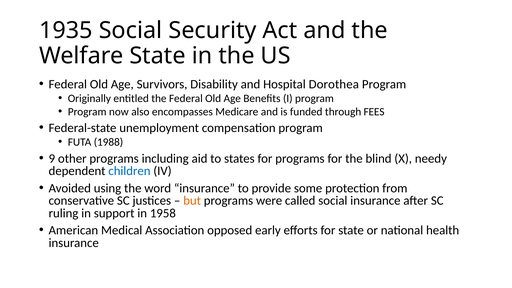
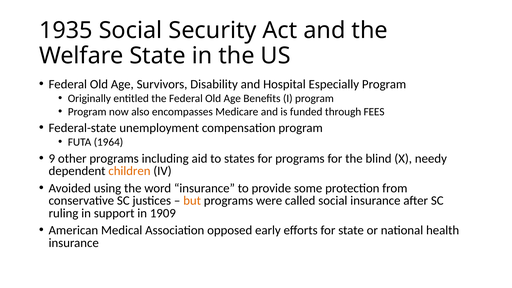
Dorothea: Dorothea -> Especially (334, 84)
1988: 1988 -> 1964 (108, 142)
children colour: blue -> orange (129, 171)
1958: 1958 -> 1909 (163, 213)
